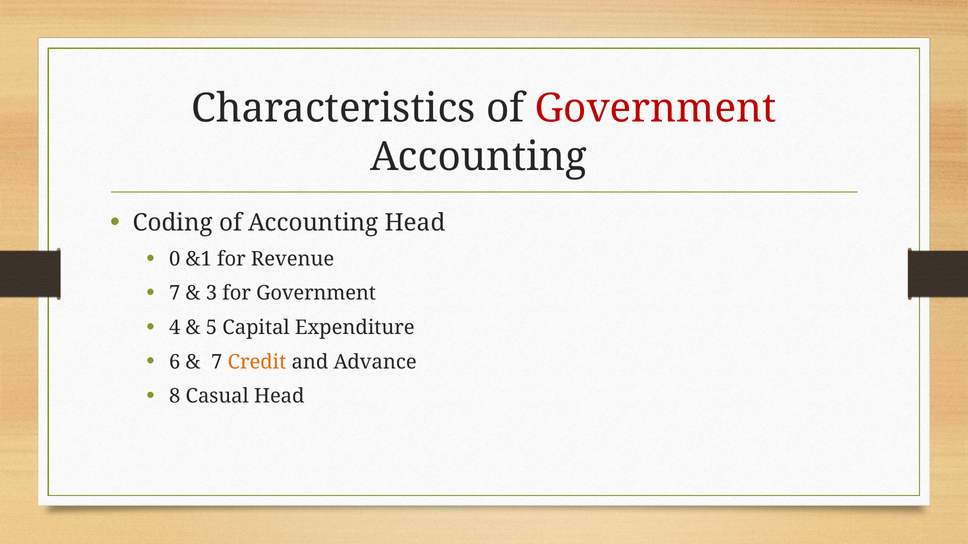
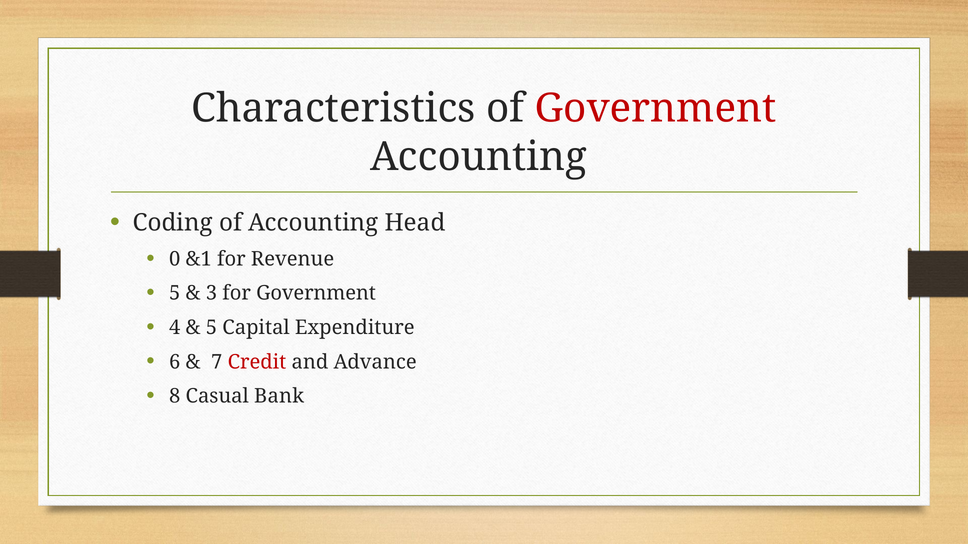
7: 7 -> 5 (175, 294)
Credit colour: orange -> red (257, 362)
Casual Head: Head -> Bank (279, 396)
